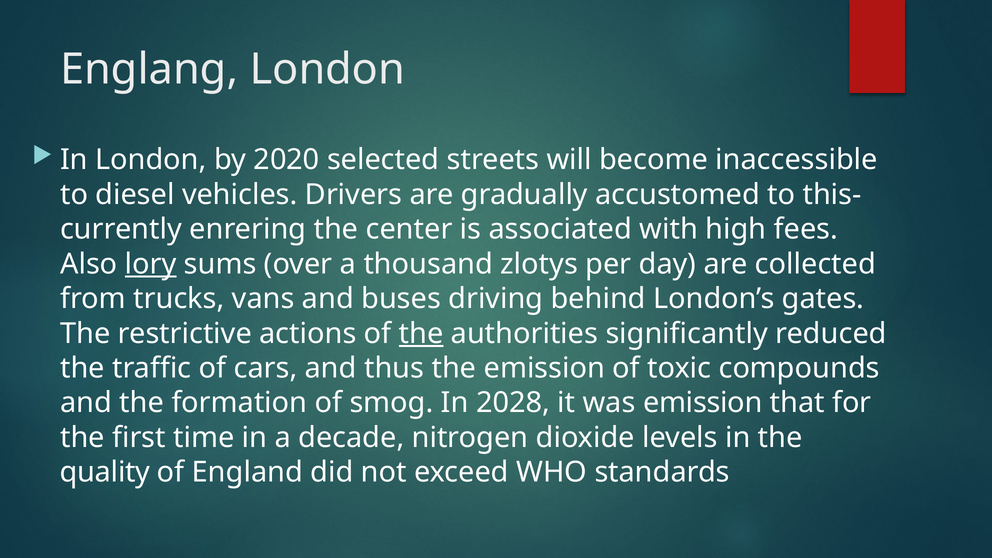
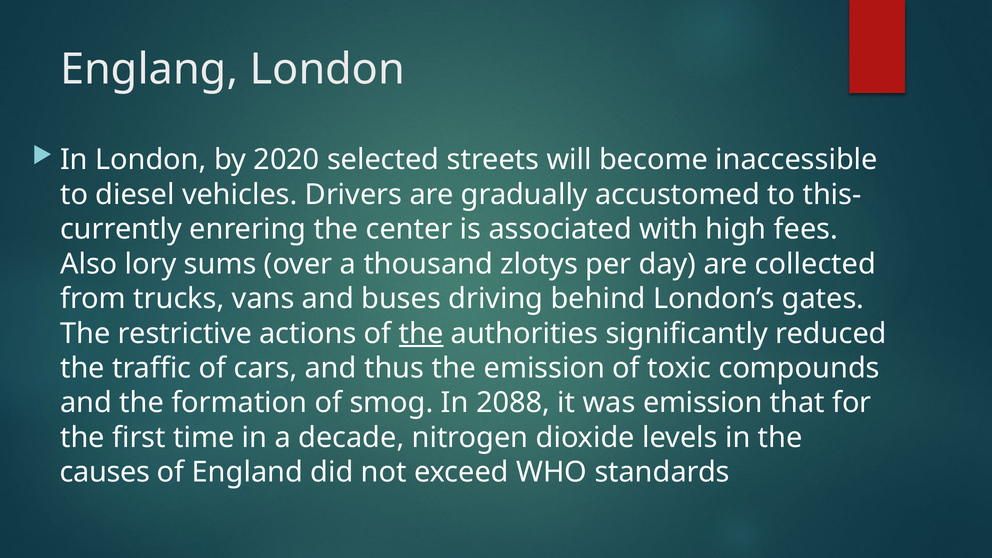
lory underline: present -> none (151, 264)
2028: 2028 -> 2088 (513, 403)
quality: quality -> causes (105, 472)
